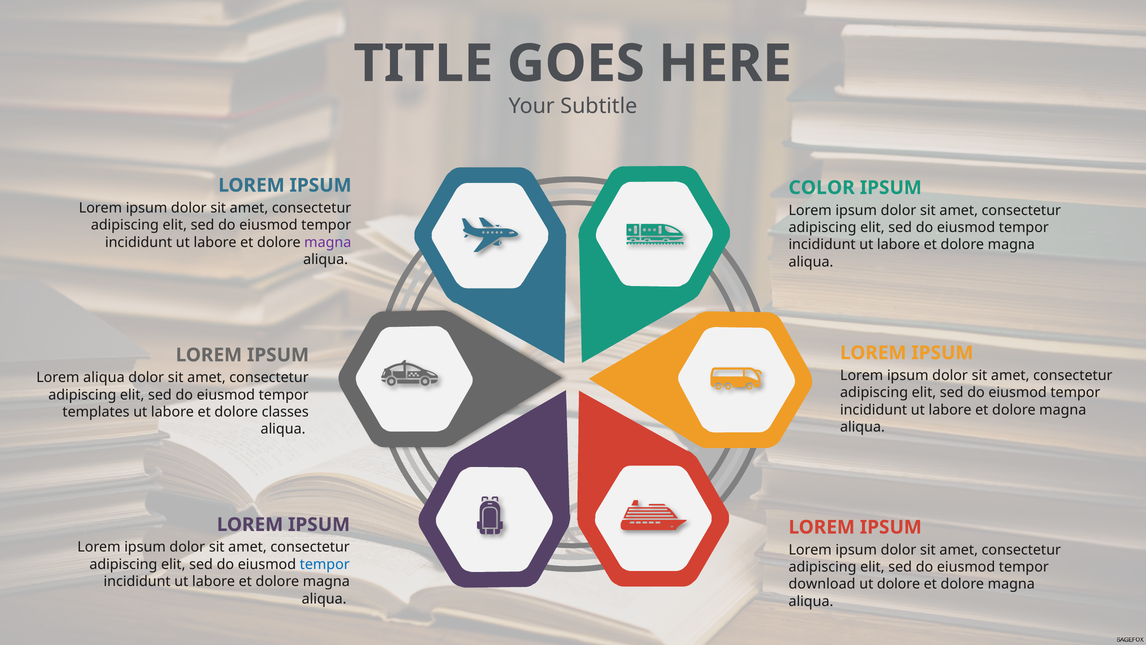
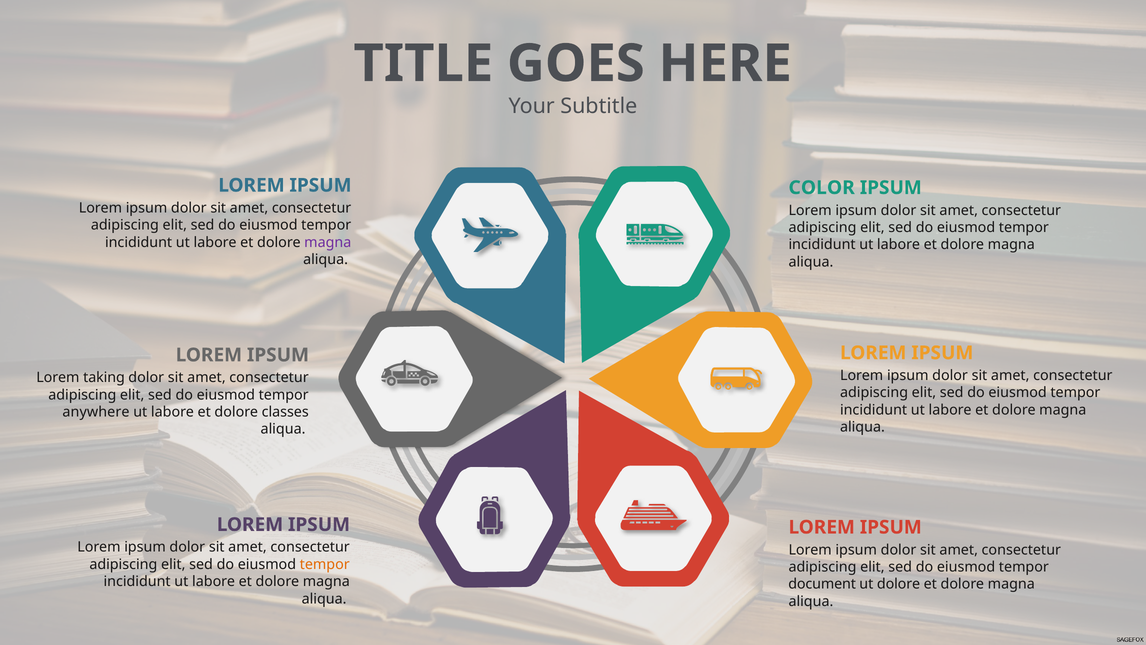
Lorem aliqua: aliqua -> taking (104, 377)
templates: templates -> anywhere (96, 412)
tempor colour: blue -> orange (325, 564)
download: download -> document (822, 584)
